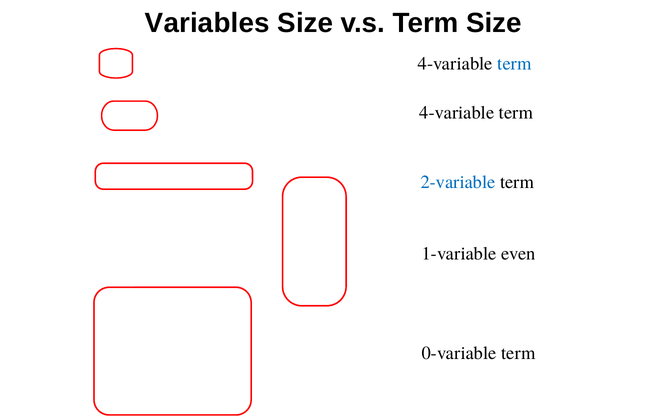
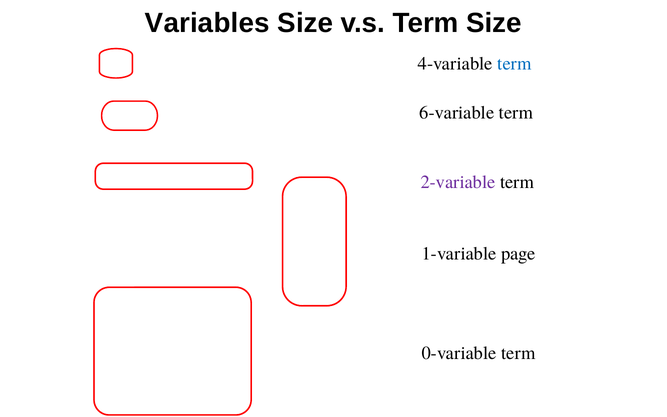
4-variable: 4-variable -> 6-variable (457, 112)
2-variable colour: blue -> purple (458, 182)
even: even -> page (518, 254)
